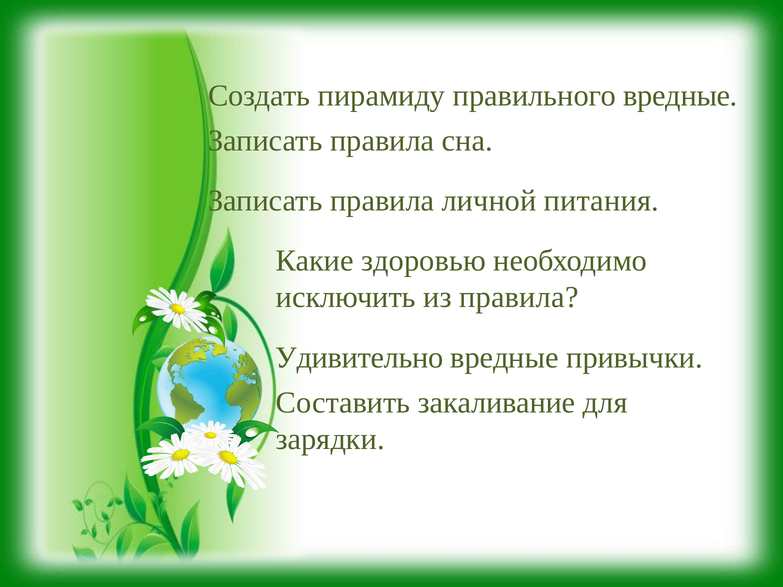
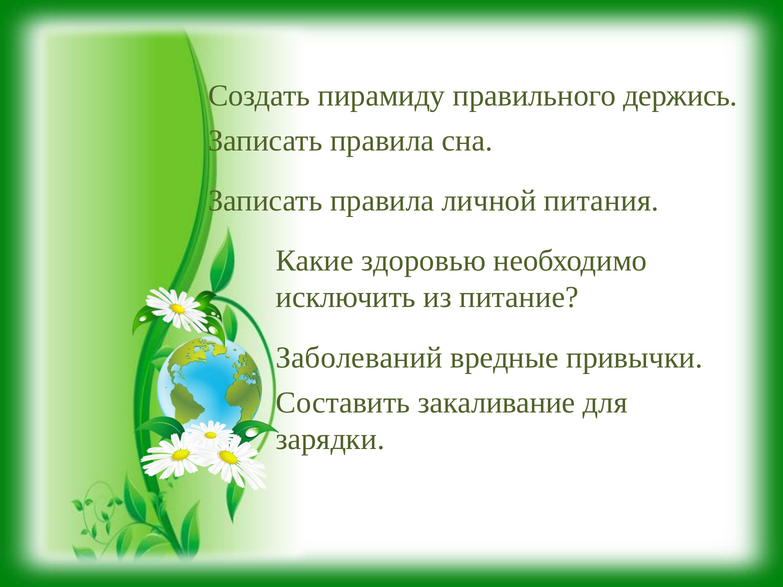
правильного вредные: вредные -> держись (680, 96)
из правила: правила -> питание (519, 297)
Удивительно: Удивительно -> Заболеваний (359, 358)
